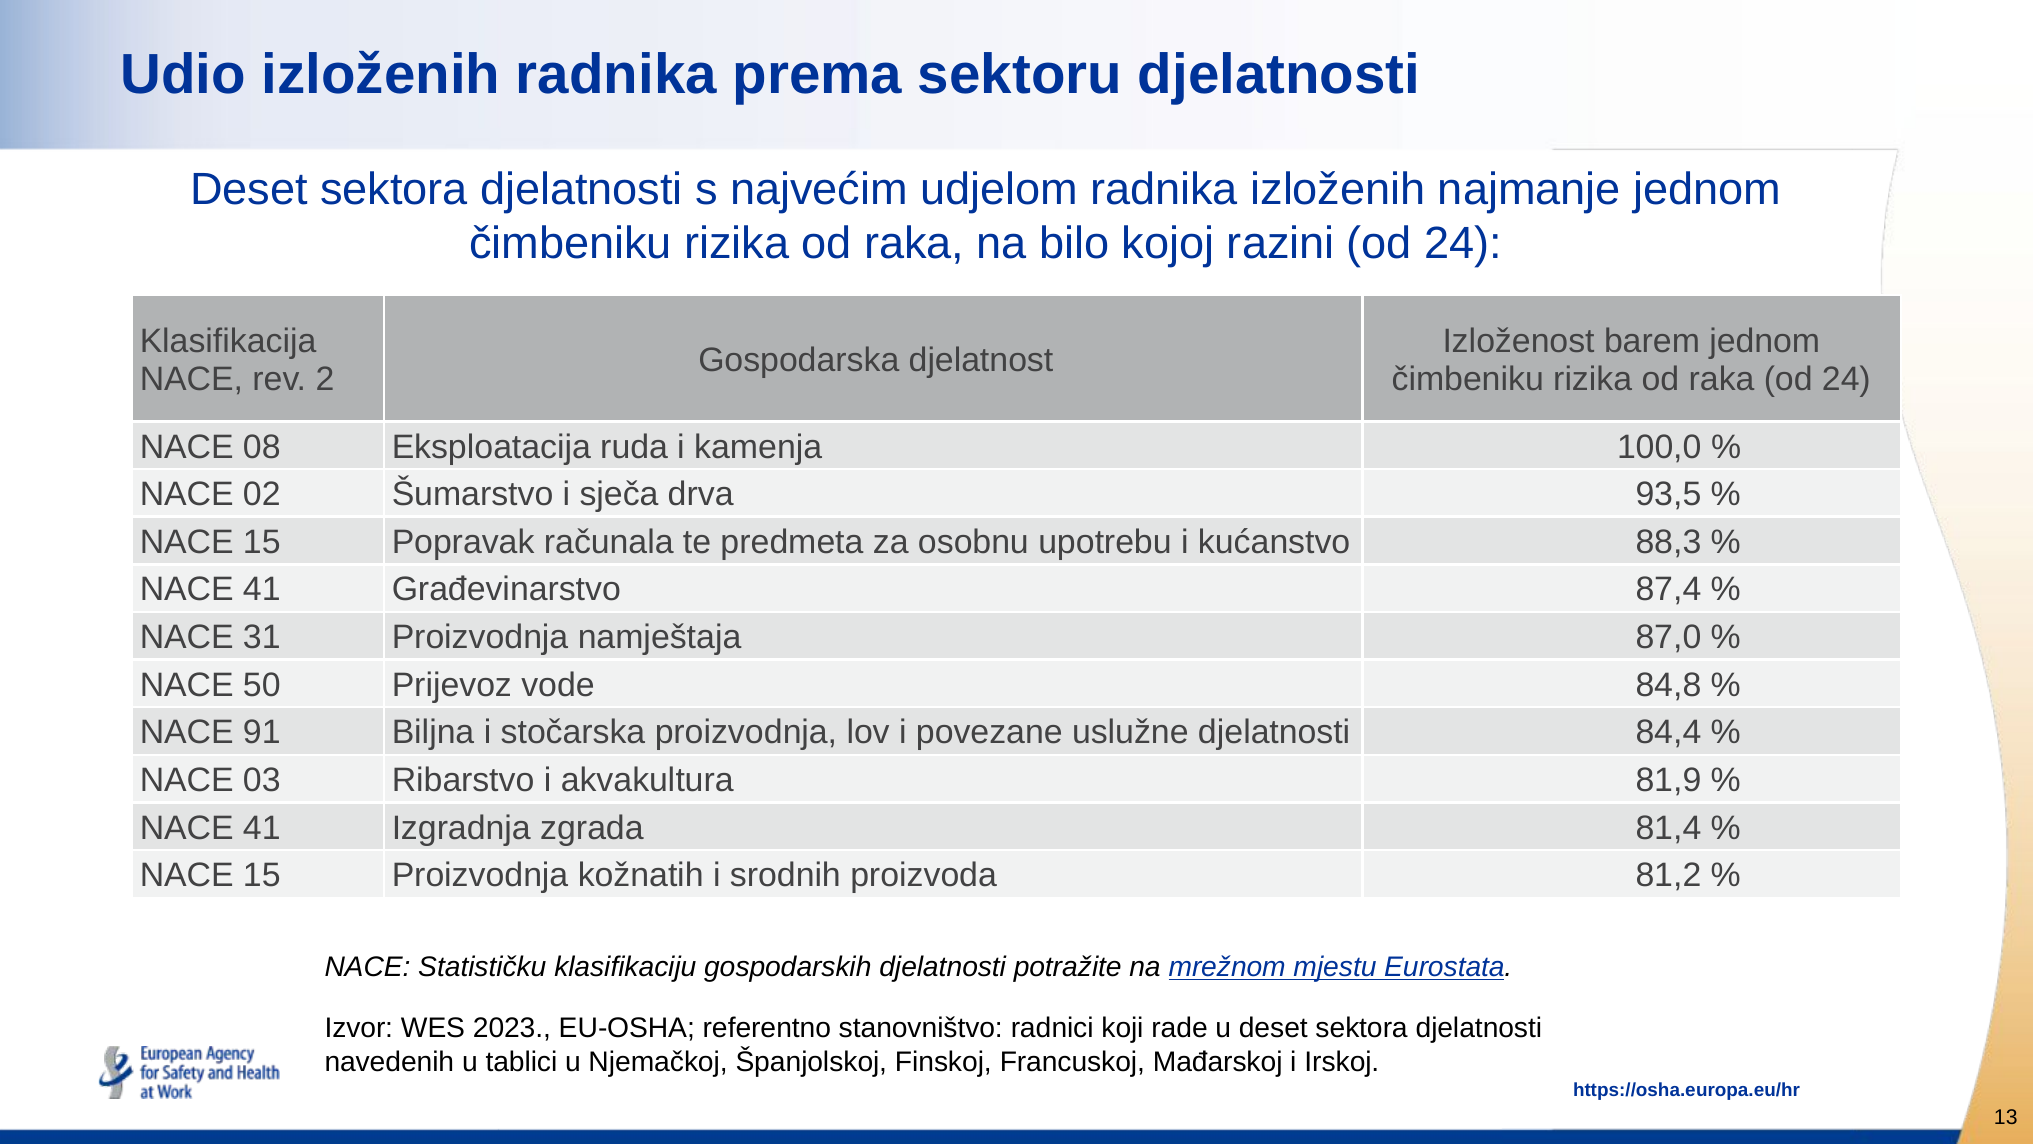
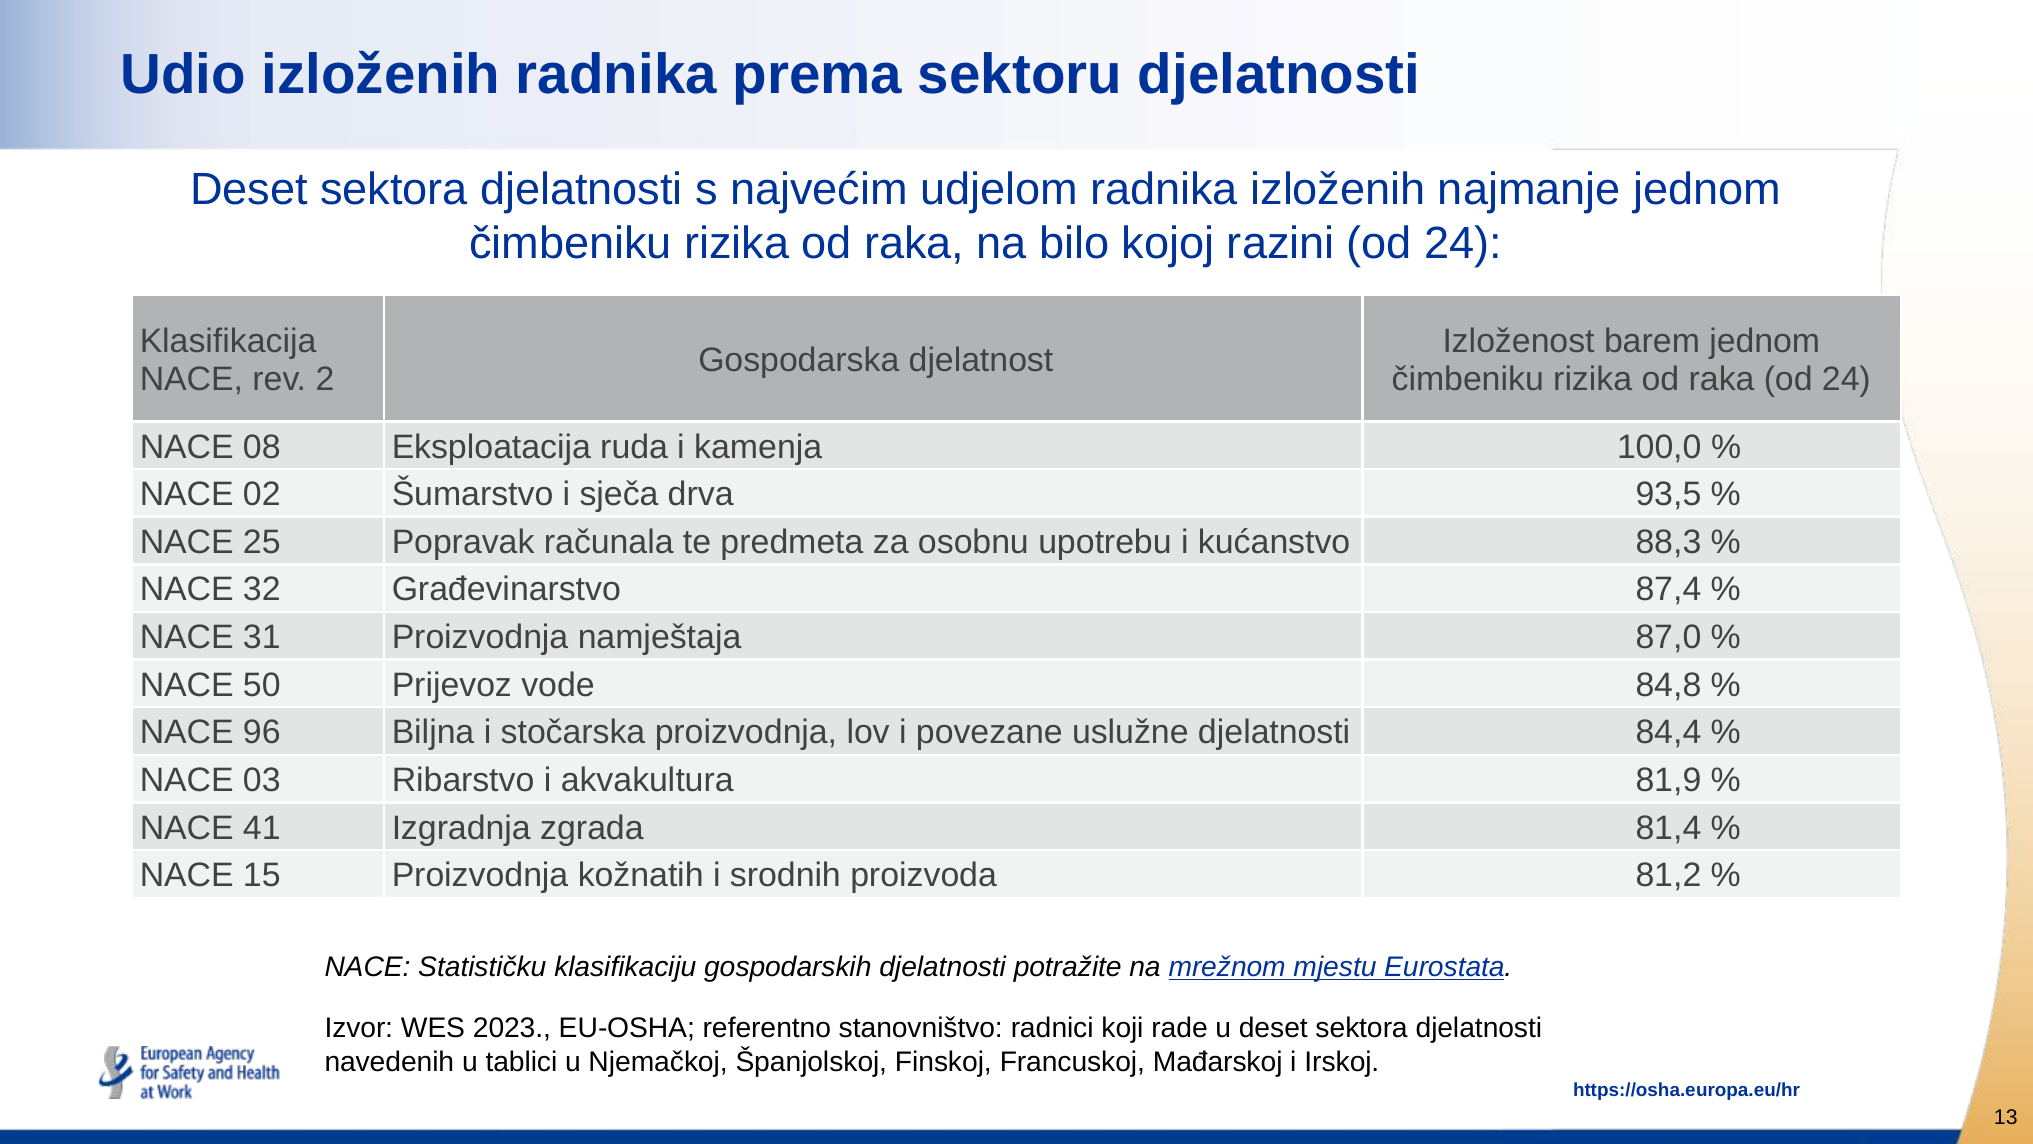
15: 15 -> 25 (262, 542)
41: 41 -> 32 (262, 590)
91: 91 -> 96 (262, 732)
